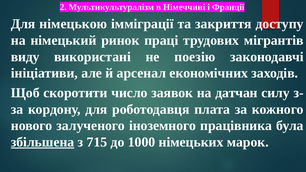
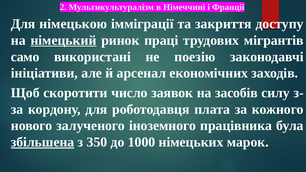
німецький underline: none -> present (63, 40)
виду: виду -> само (25, 57)
датчан: датчан -> засобів (236, 93)
715: 715 -> 350 (97, 142)
